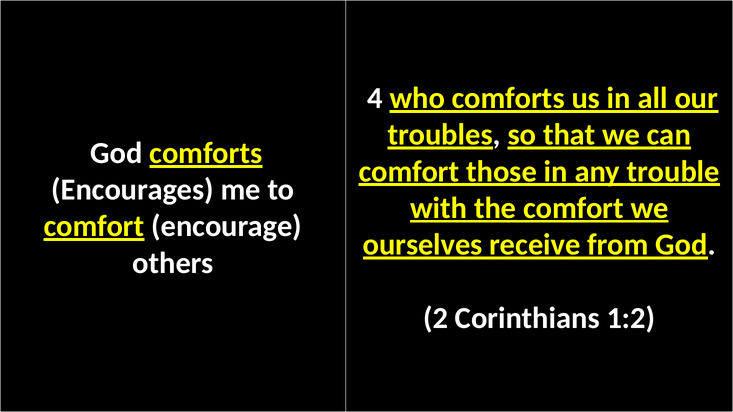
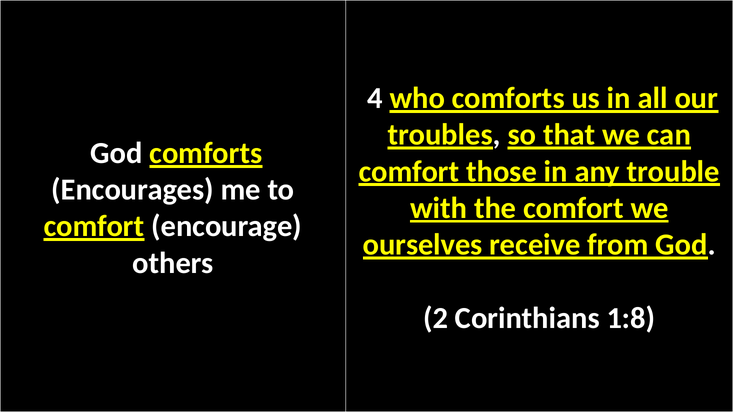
1:2: 1:2 -> 1:8 (631, 318)
